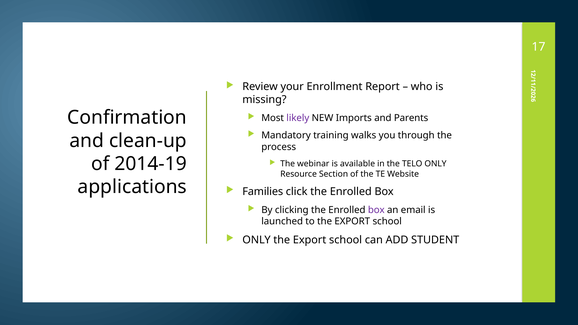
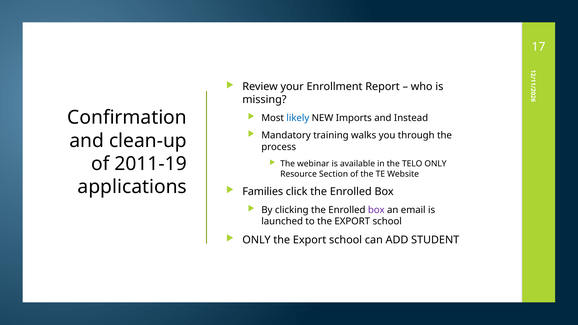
likely colour: purple -> blue (298, 118)
Parents: Parents -> Instead (411, 118)
2014-19: 2014-19 -> 2011-19 (151, 164)
